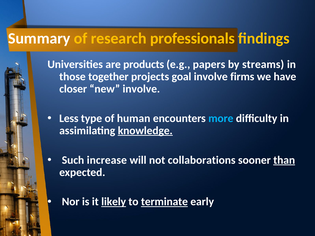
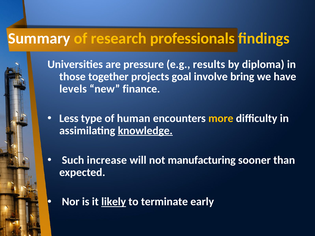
products: products -> pressure (144, 64)
papers: papers -> results (209, 64)
streams: streams -> diploma (263, 64)
firms: firms -> bring (242, 77)
closer: closer -> levels (73, 89)
new involve: involve -> finance (141, 89)
more colour: light blue -> yellow (221, 118)
collaborations: collaborations -> manufacturing (202, 160)
than underline: present -> none (284, 160)
terminate underline: present -> none (164, 202)
